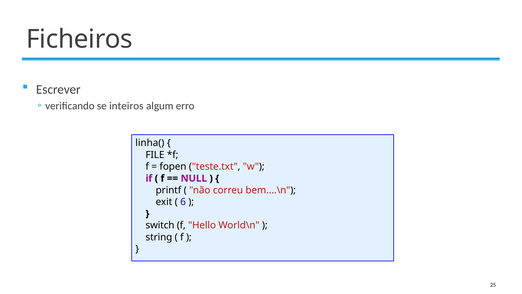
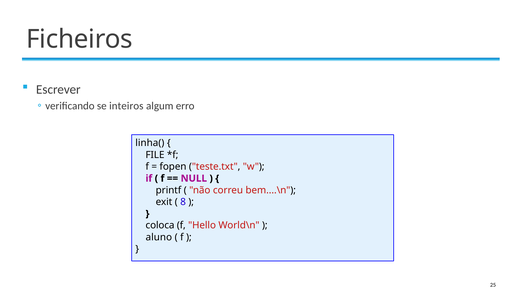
6: 6 -> 8 (183, 202)
switch: switch -> coloca (160, 225)
string: string -> aluno (159, 237)
